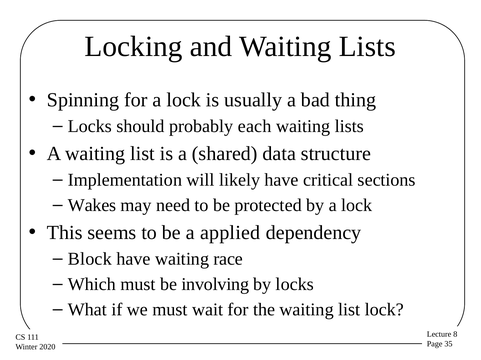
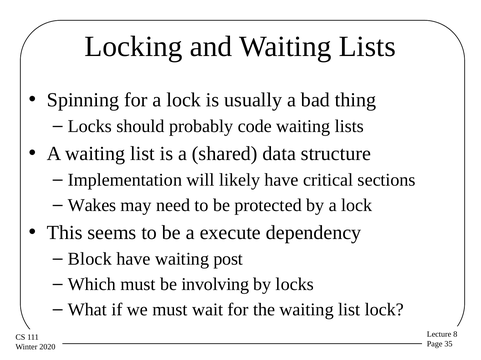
each: each -> code (255, 126)
applied: applied -> execute (230, 233)
race: race -> post (228, 259)
